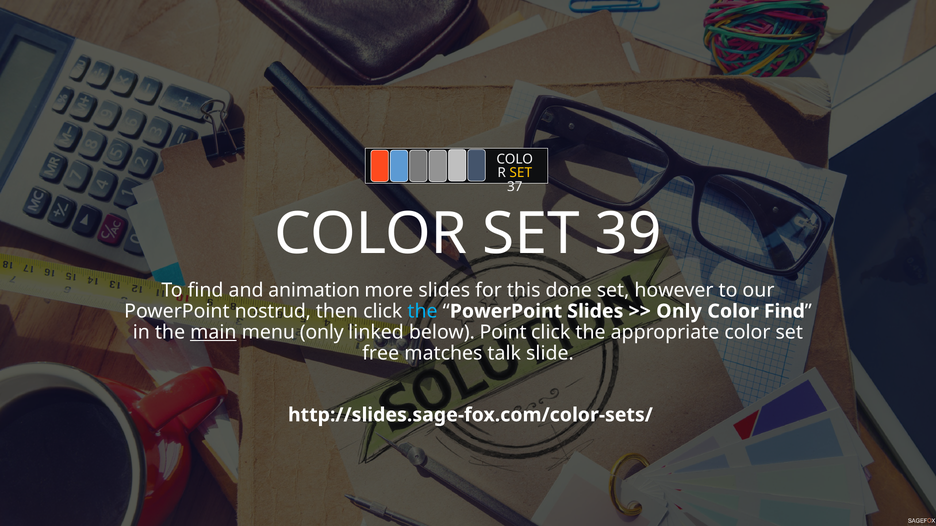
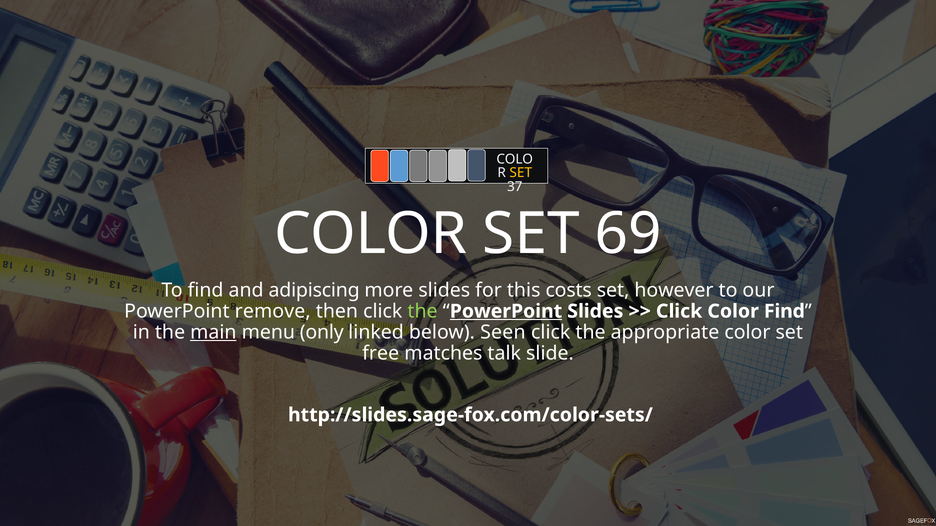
39: 39 -> 69 (628, 234)
animation: animation -> adipiscing (314, 290)
done: done -> costs (569, 290)
nostrud: nostrud -> remove (273, 312)
the colour: light blue -> light green (423, 312)
PowerPoint underline: none -> present (506, 312)
Only: Only -> Click (679, 312)
Point: Point -> Seen (503, 333)
